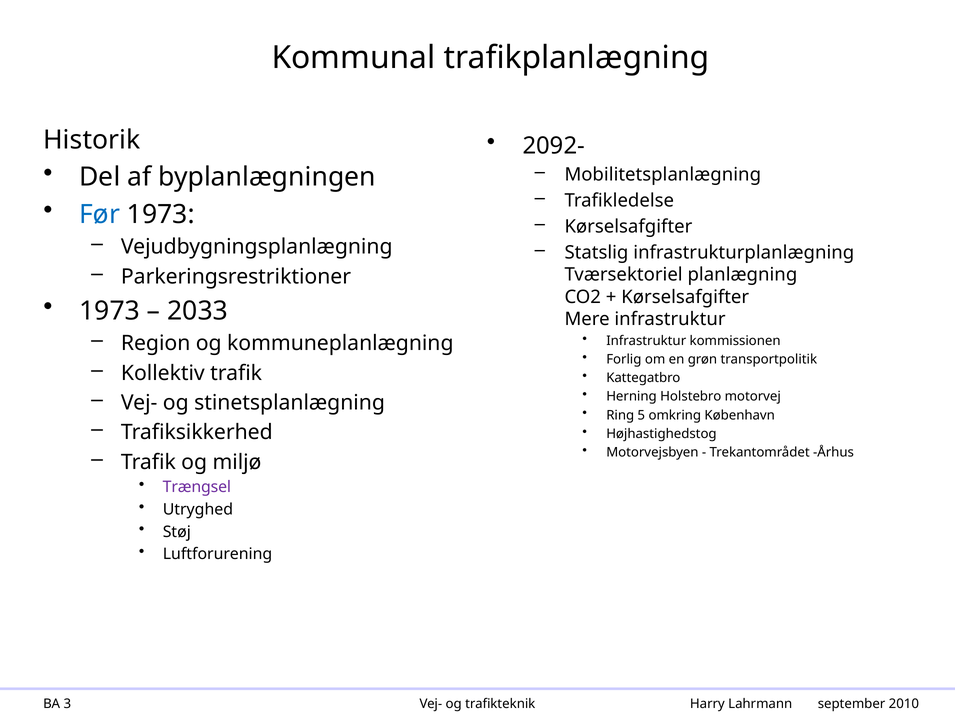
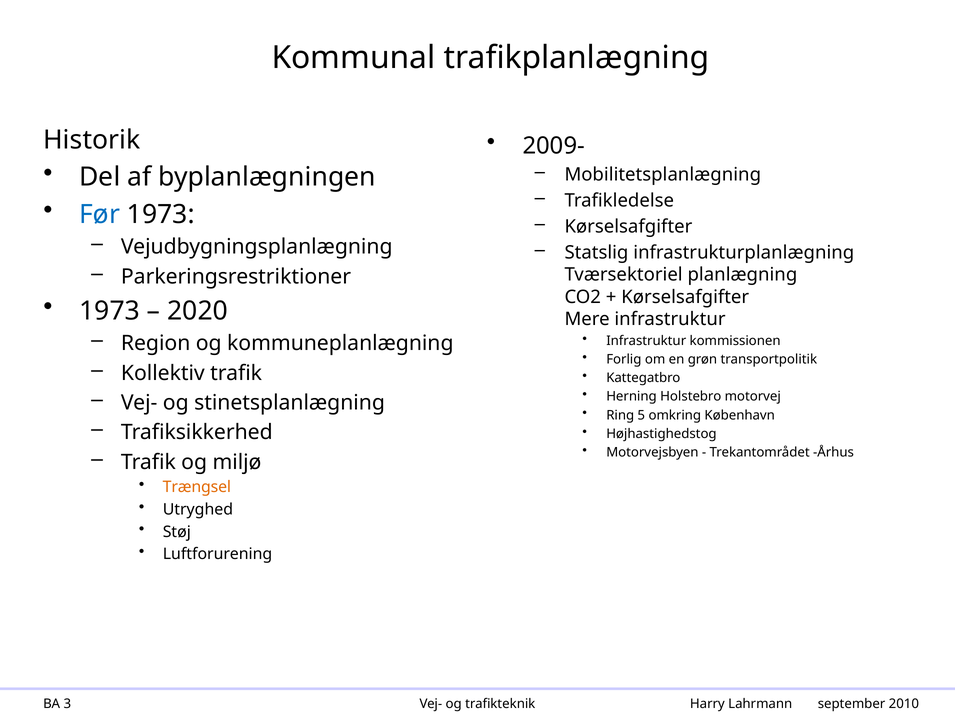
2092-: 2092- -> 2009- (554, 146)
2033: 2033 -> 2020 (197, 311)
Trængsel colour: purple -> orange (197, 487)
